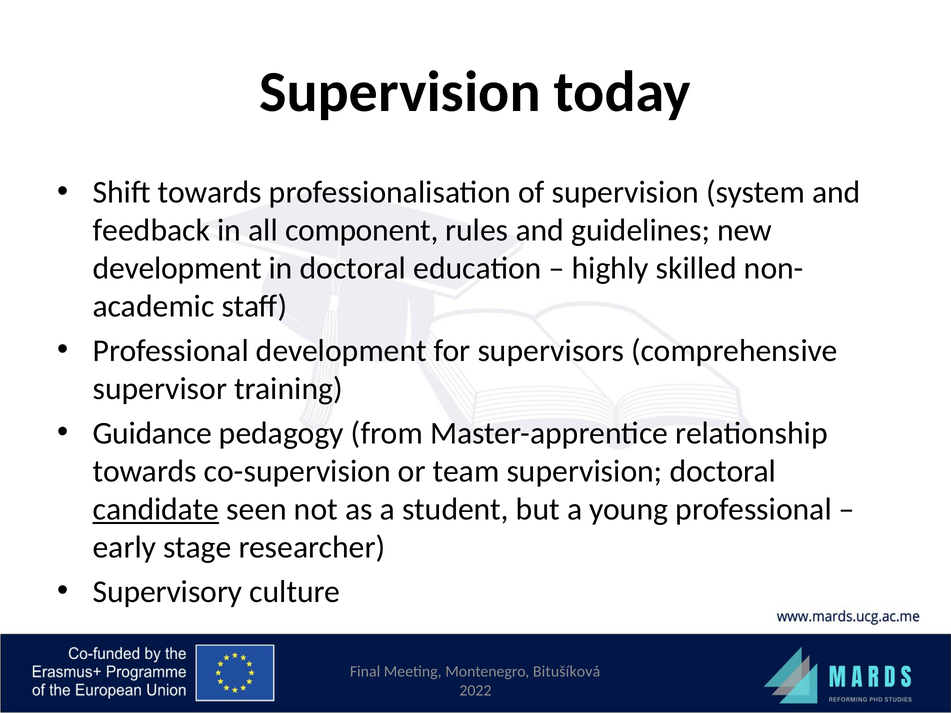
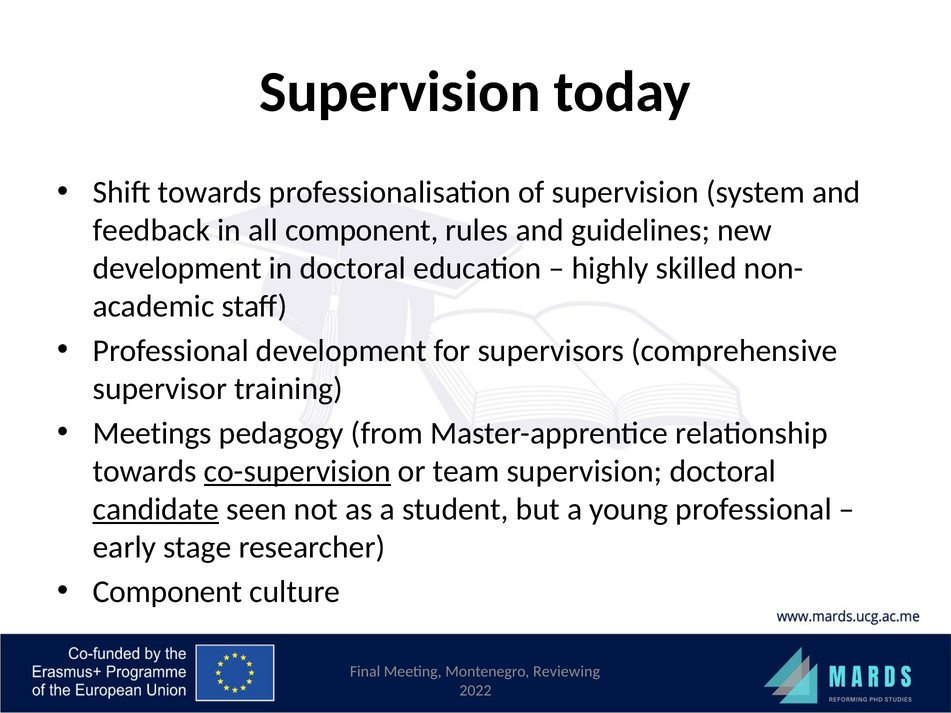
Guidance: Guidance -> Meetings (152, 433)
co-supervision underline: none -> present (297, 471)
Supervisory: Supervisory -> Component (168, 592)
Bitušíková: Bitušíková -> Reviewing (567, 672)
